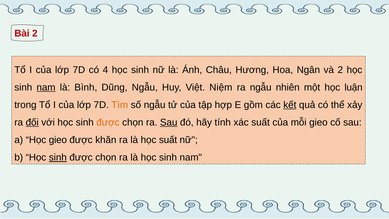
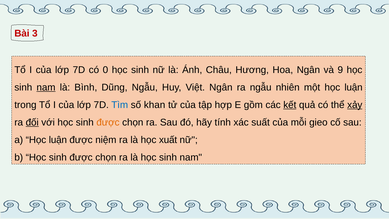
Bài 2: 2 -> 3 (35, 33)
4: 4 -> 0 (105, 70)
và 2: 2 -> 9 (340, 70)
Việt Niệm: Niệm -> Ngân (221, 87)
Tìm colour: orange -> blue (120, 105)
số ngẫu: ngẫu -> khan (155, 105)
xảy underline: none -> present (355, 105)
Sau underline: present -> none (169, 122)
a Học gieo: gieo -> luận (58, 140)
khăn: khăn -> niệm (106, 140)
học suất: suất -> xuất (168, 140)
sinh underline: present -> none (58, 157)
